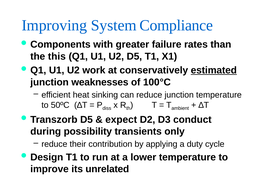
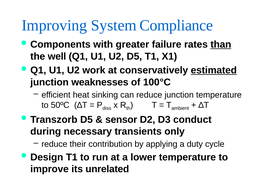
than underline: none -> present (221, 44)
this: this -> well (57, 56)
expect: expect -> sensor (121, 119)
possibility: possibility -> necessary (88, 131)
